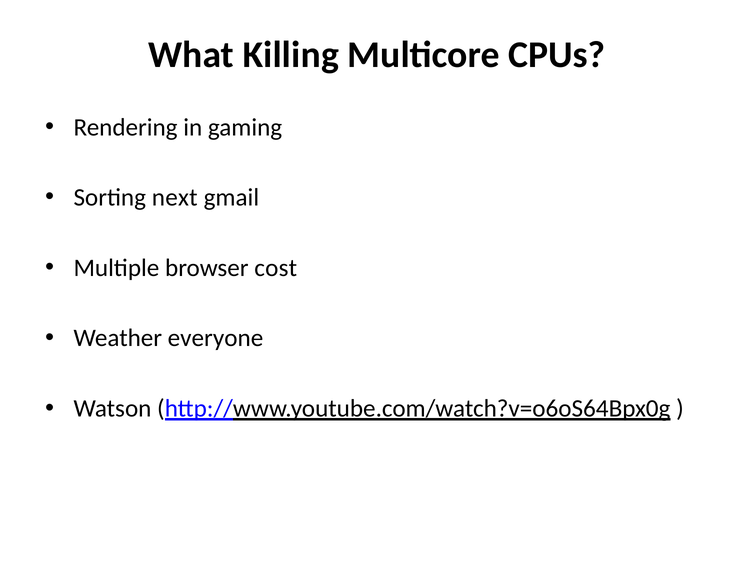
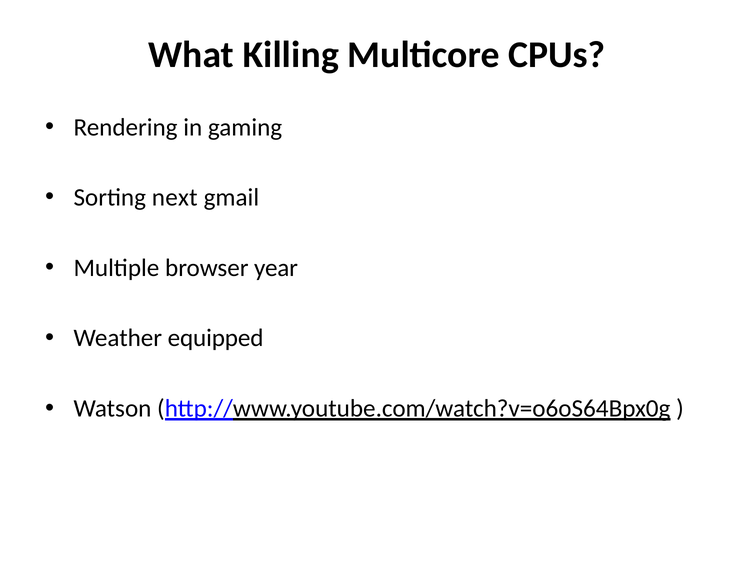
cost: cost -> year (276, 268)
everyone: everyone -> equipped (216, 338)
